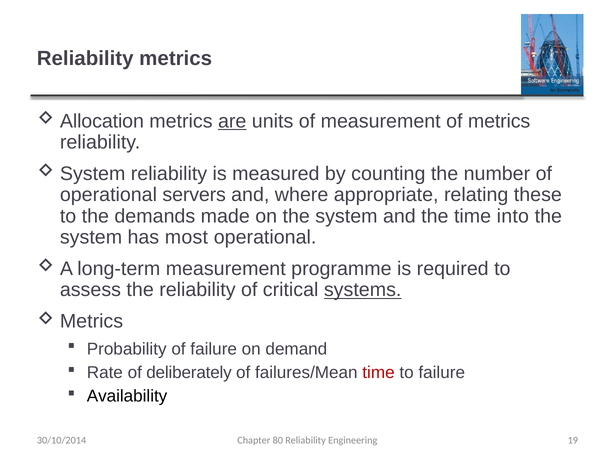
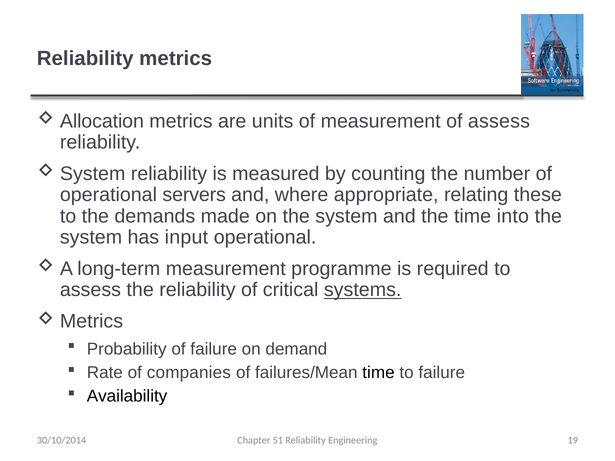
are underline: present -> none (232, 121)
of metrics: metrics -> assess (499, 121)
most: most -> input (186, 237)
deliberately: deliberately -> companies (189, 373)
time colour: red -> black (379, 373)
80: 80 -> 51 (278, 440)
